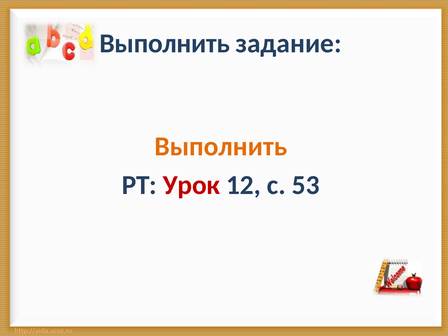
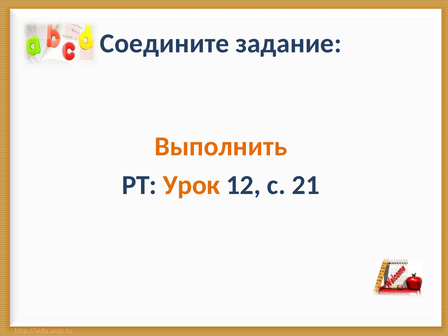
Выполнить: Выполнить -> Соедините (165, 43)
Урок colour: red -> orange (191, 185)
53: 53 -> 21 (306, 185)
